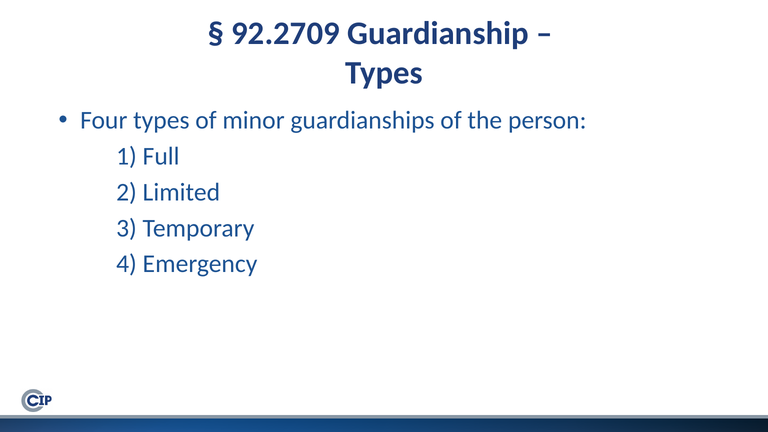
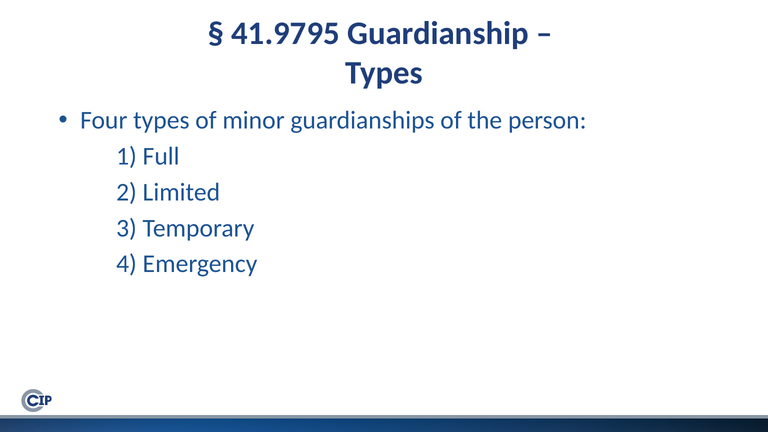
92.2709: 92.2709 -> 41.9795 (286, 33)
